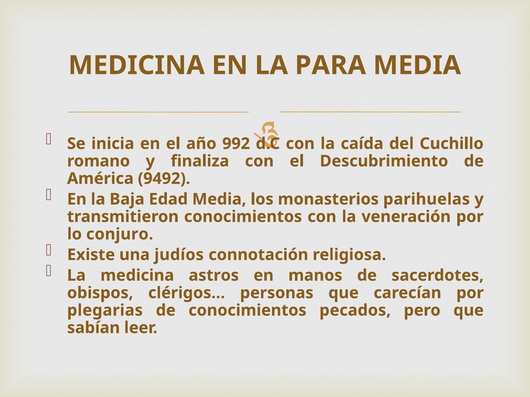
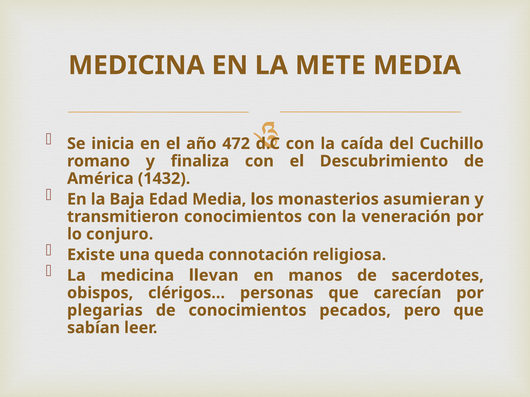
PARA: PARA -> METE (330, 65)
992: 992 -> 472 (236, 144)
9492: 9492 -> 1432 (164, 179)
parihuelas: parihuelas -> asumieran (427, 199)
judíos: judíos -> queda (179, 255)
astros: astros -> llevan (214, 276)
